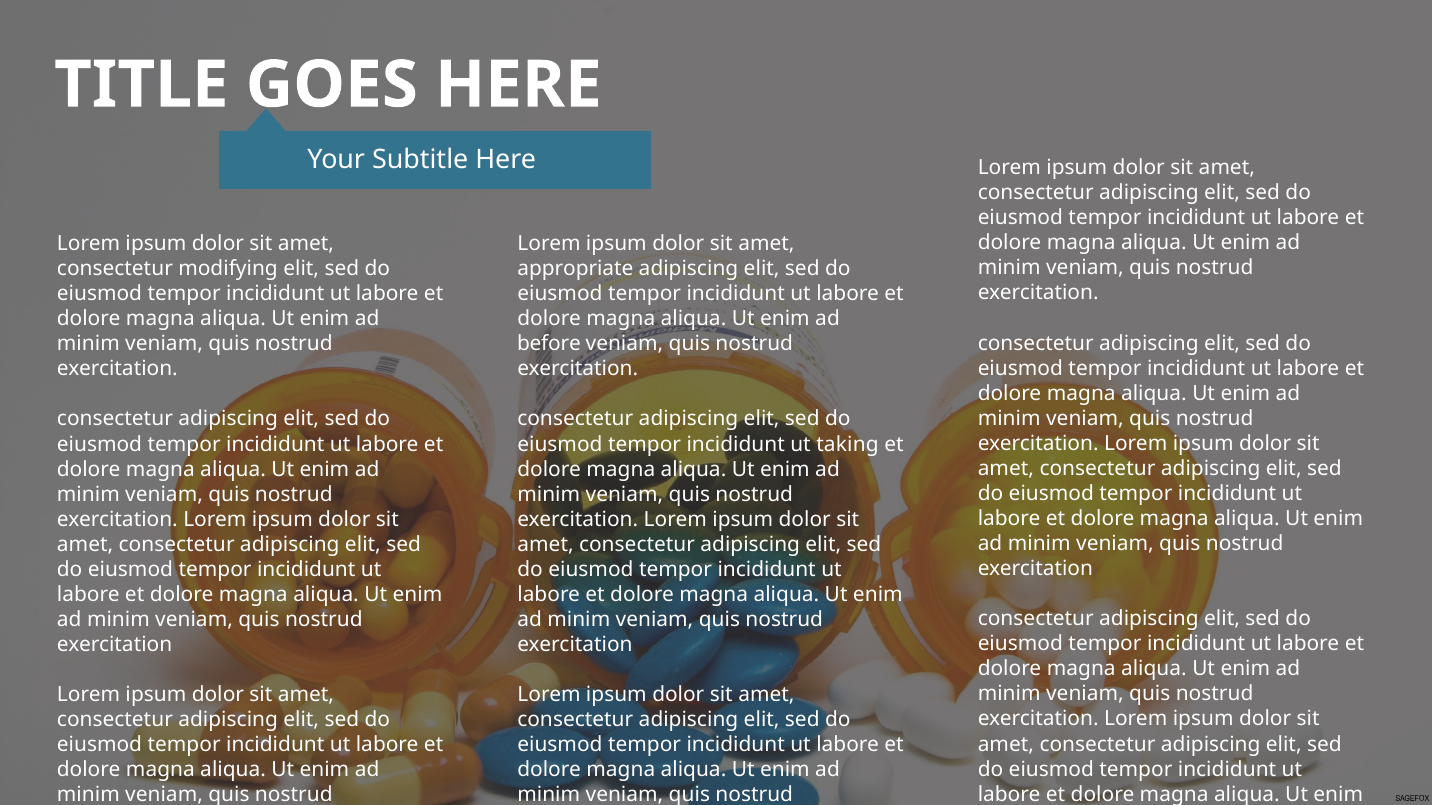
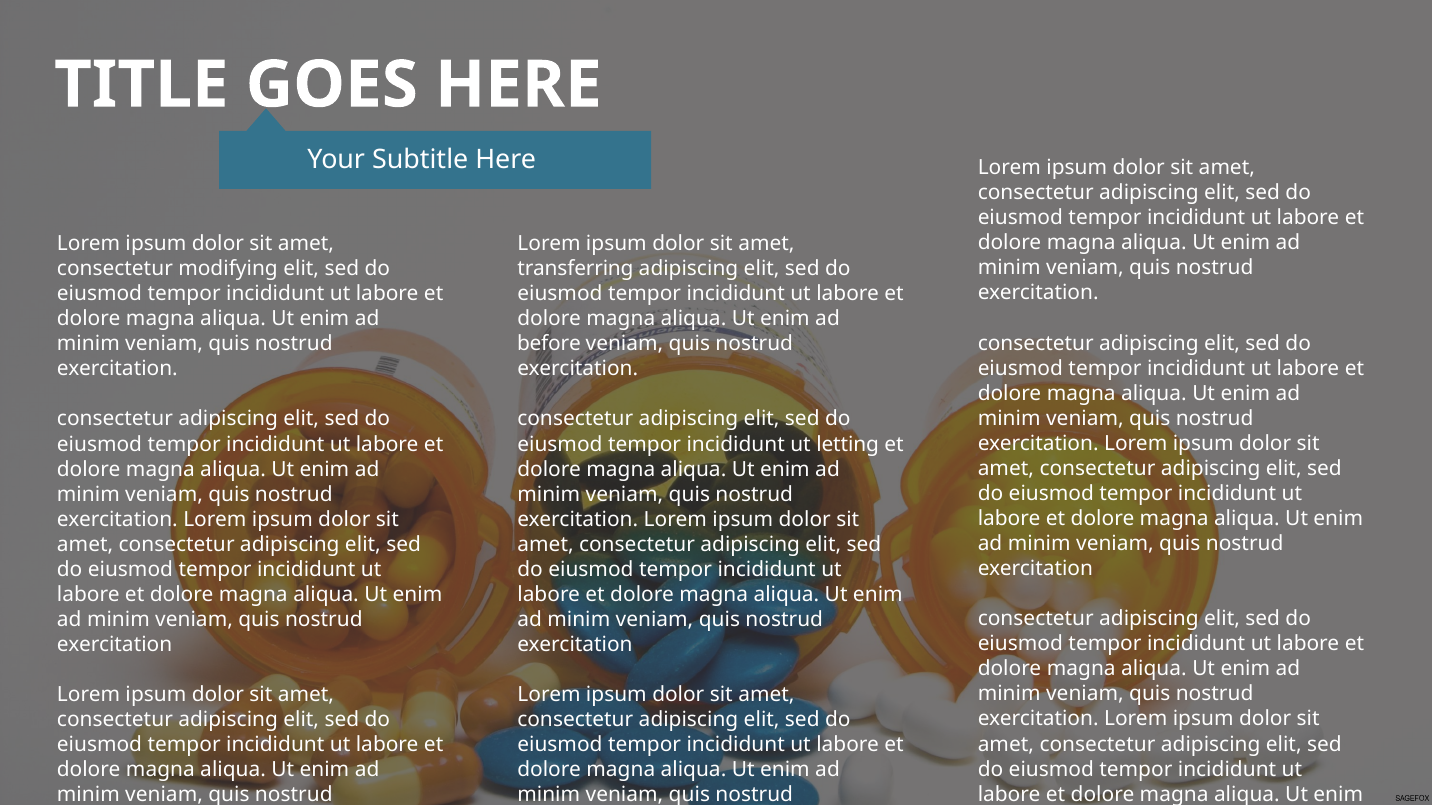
appropriate: appropriate -> transferring (575, 269)
taking: taking -> letting (848, 444)
